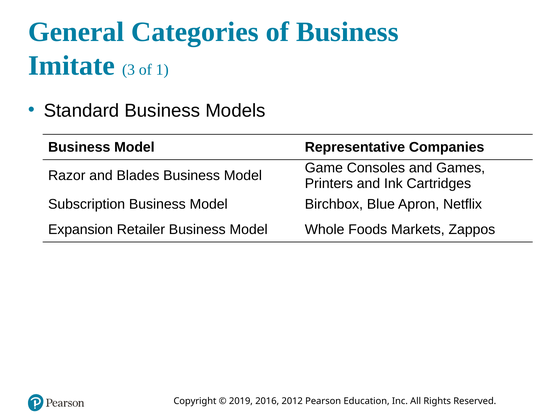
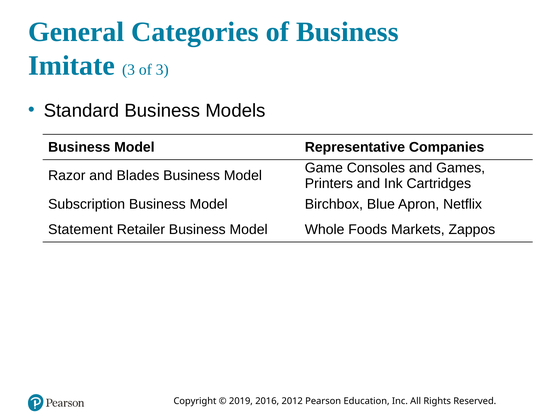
of 1: 1 -> 3 (162, 70)
Expansion: Expansion -> Statement (80, 230)
